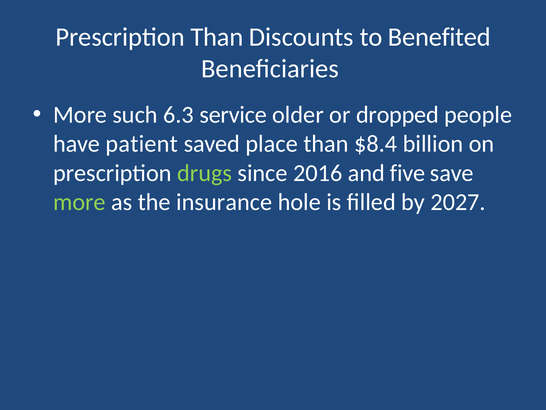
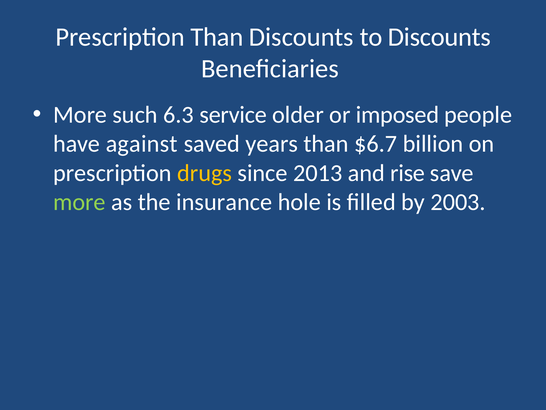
to Benefited: Benefited -> Discounts (439, 37)
dropped: dropped -> imposed (397, 115)
patient: patient -> against (142, 144)
place: place -> years (272, 144)
$8.4: $8.4 -> $6.7 (376, 144)
drugs colour: light green -> yellow (205, 173)
2016: 2016 -> 2013 (318, 173)
five: five -> rise (408, 173)
2027: 2027 -> 2003 (458, 202)
